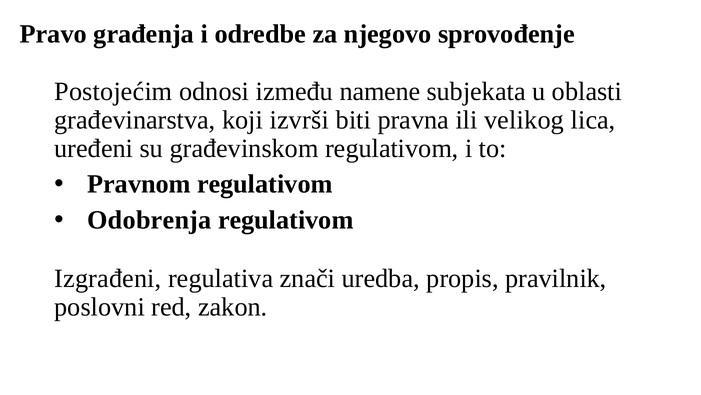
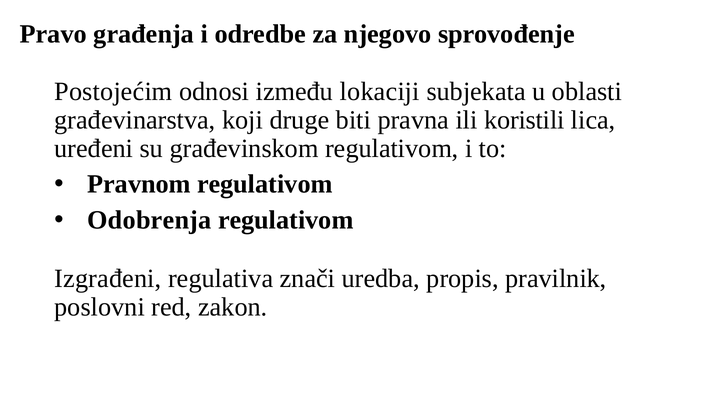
namene: namene -> lokaciji (380, 91)
izvrši: izvrši -> druge (299, 120)
velikog: velikog -> koristili (524, 120)
